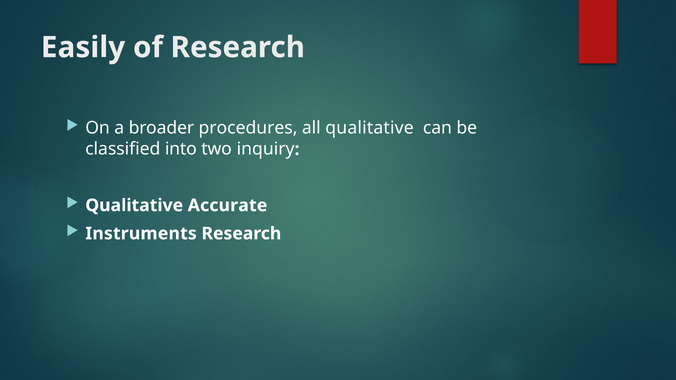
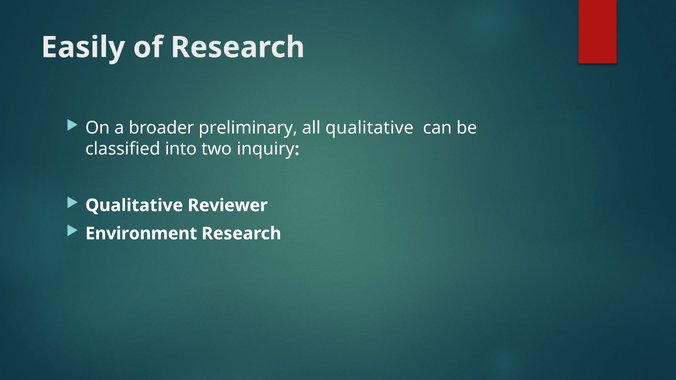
procedures: procedures -> preliminary (248, 128)
Accurate: Accurate -> Reviewer (228, 206)
Instruments: Instruments -> Environment (141, 234)
